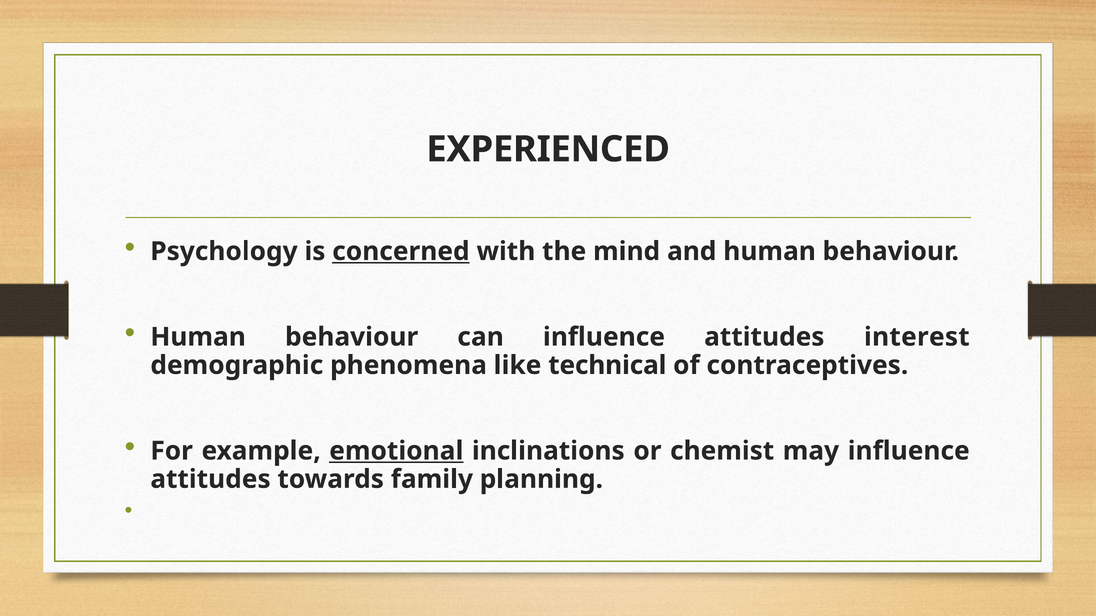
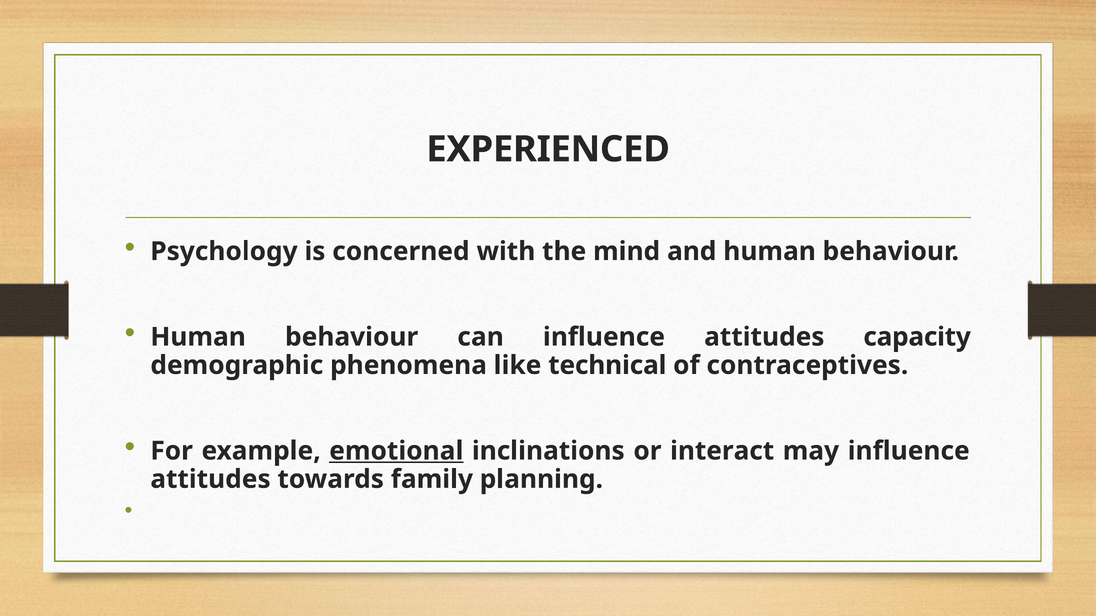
concerned underline: present -> none (401, 252)
interest: interest -> capacity (917, 337)
chemist: chemist -> interact (722, 451)
